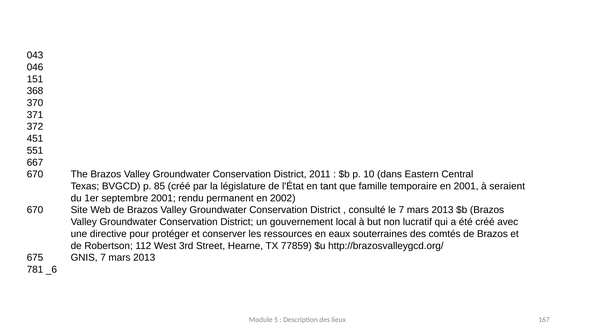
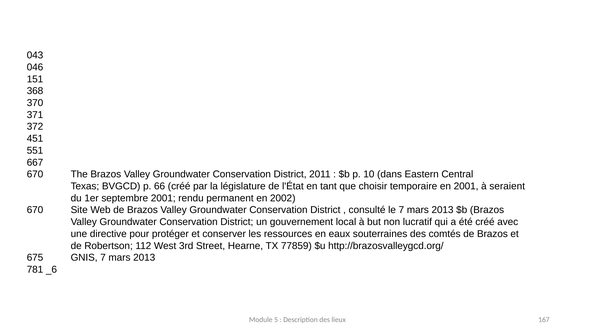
85: 85 -> 66 (160, 186)
famille: famille -> choisir (373, 186)
